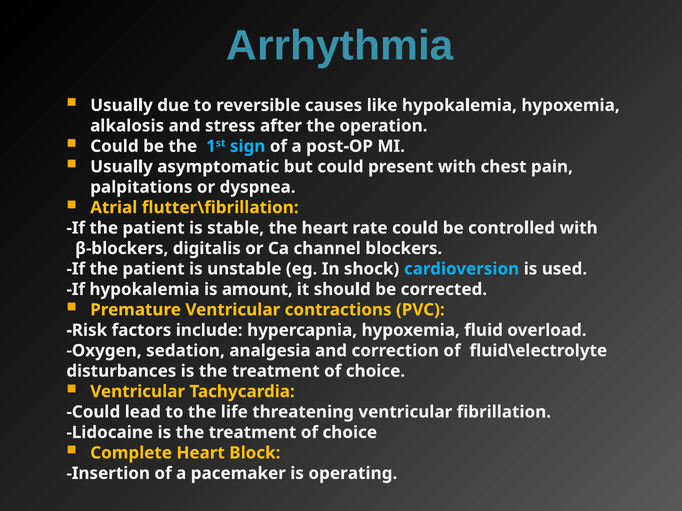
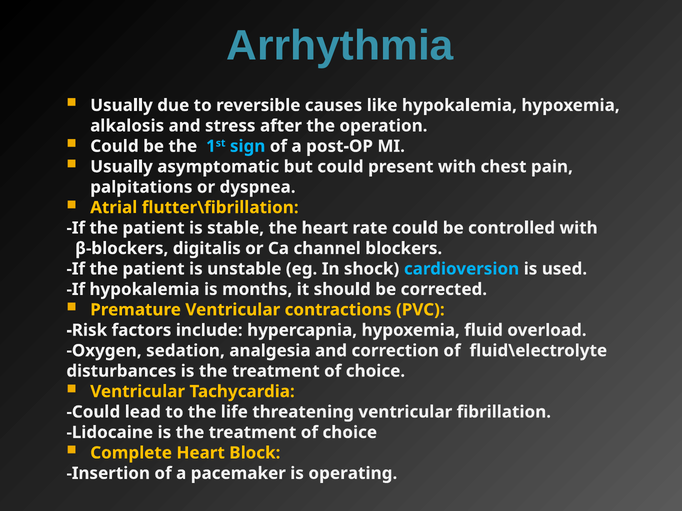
amount: amount -> months (257, 290)
